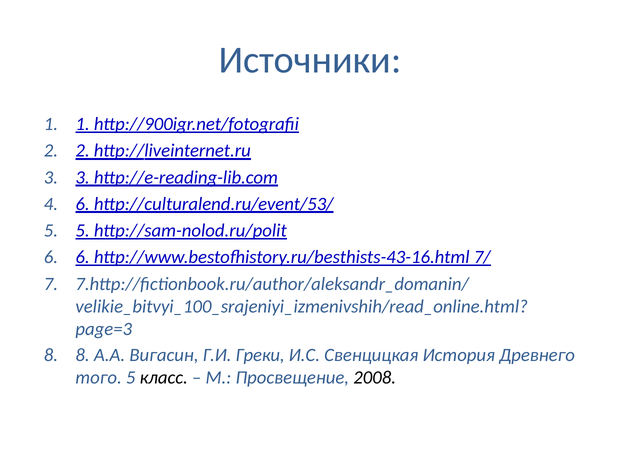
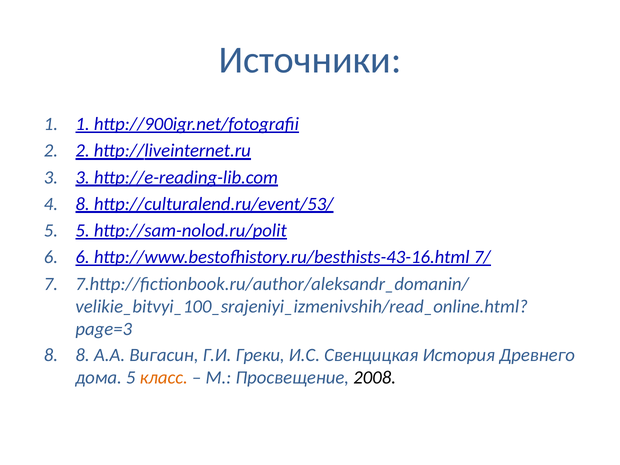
4 6: 6 -> 8 (83, 204)
того: того -> дома (99, 378)
класс colour: black -> orange (164, 378)
